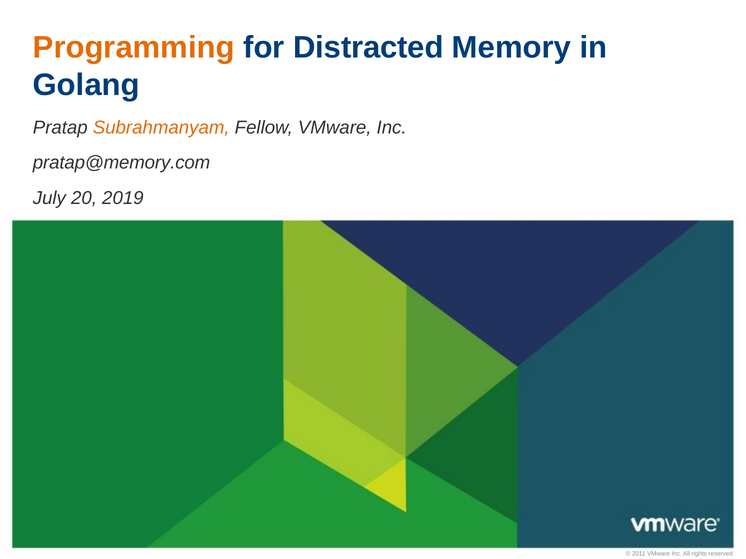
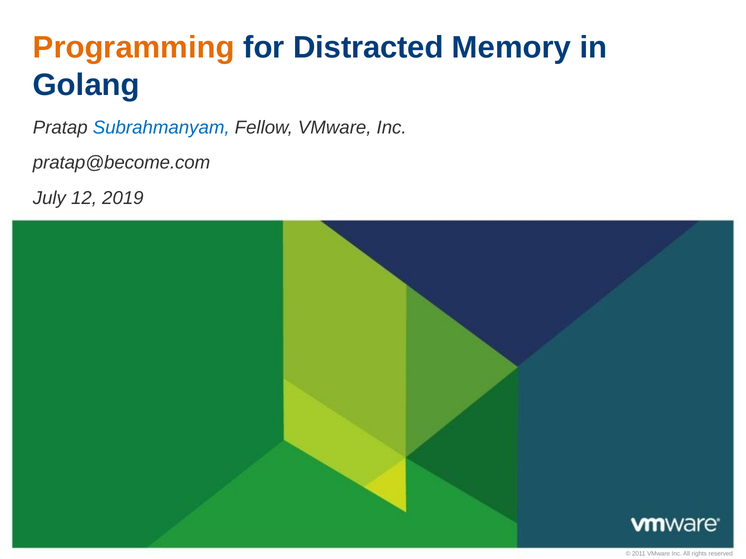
Subrahmanyam colour: orange -> blue (161, 128)
pratap@memory.com: pratap@memory.com -> pratap@become.com (122, 163)
20: 20 -> 12 (84, 198)
